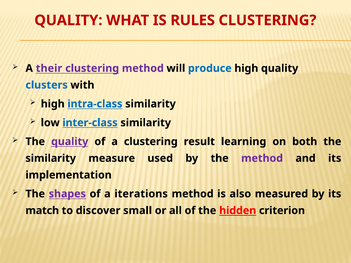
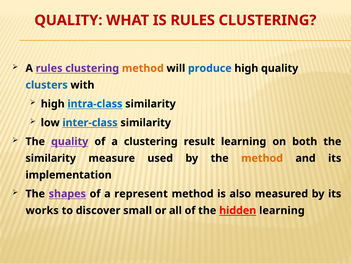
A their: their -> rules (49, 68)
method colour: purple -> orange (143, 68)
method colour: purple -> orange (262, 158)
iterations: iterations -> represent (141, 194)
match: match -> works (42, 211)
hidden criterion: criterion -> learning (282, 211)
